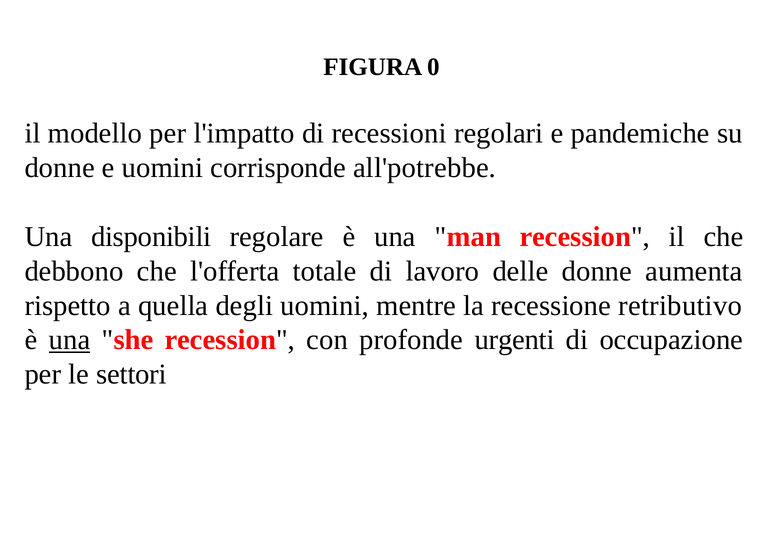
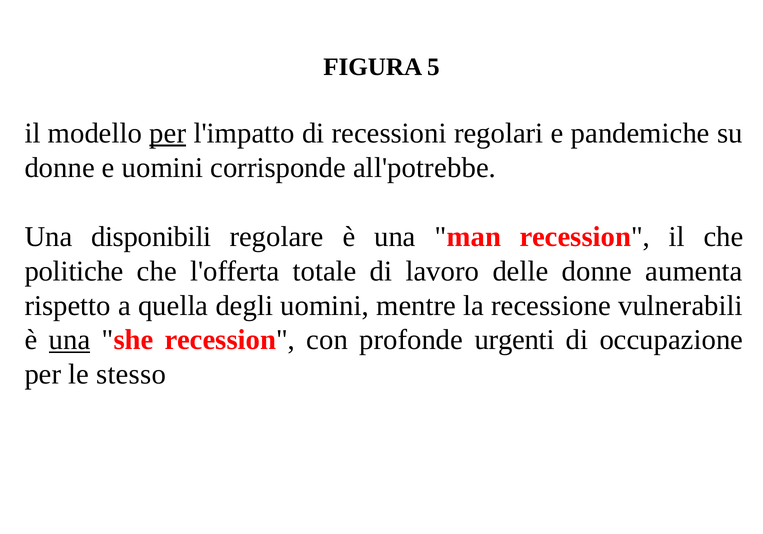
0: 0 -> 5 (433, 67)
per underline: none -> present (168, 133)
debbono: debbono -> politiche (74, 271)
retributivo: retributivo -> vulnerabili (680, 306)
settori: settori -> stesso (131, 375)
